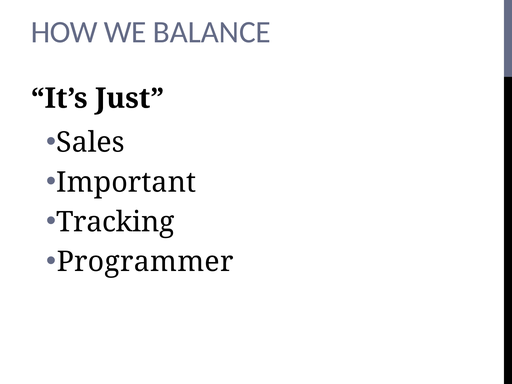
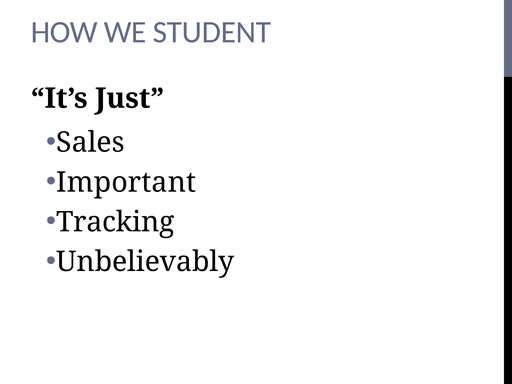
BALANCE: BALANCE -> STUDENT (212, 32)
Programmer: Programmer -> Unbelievably (145, 262)
